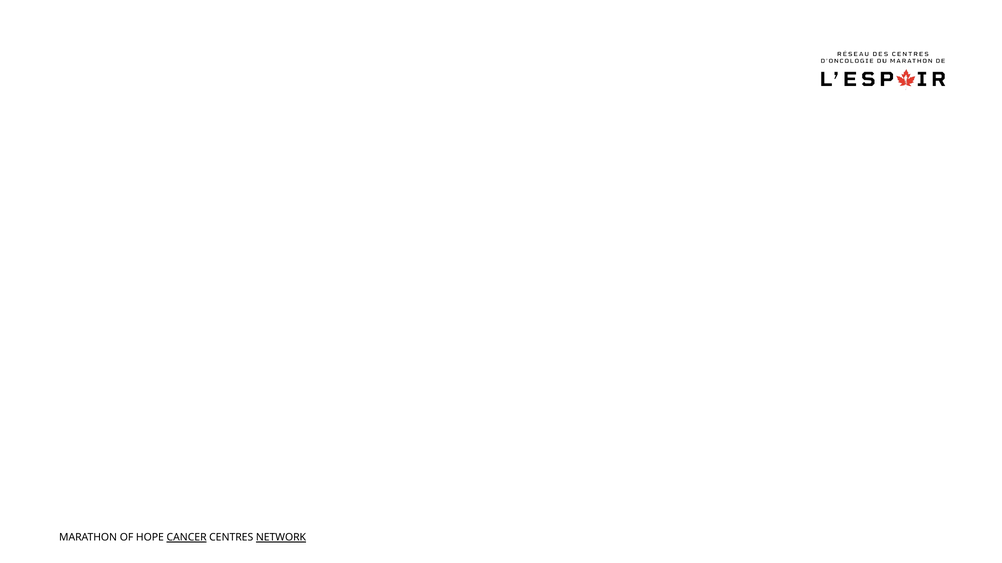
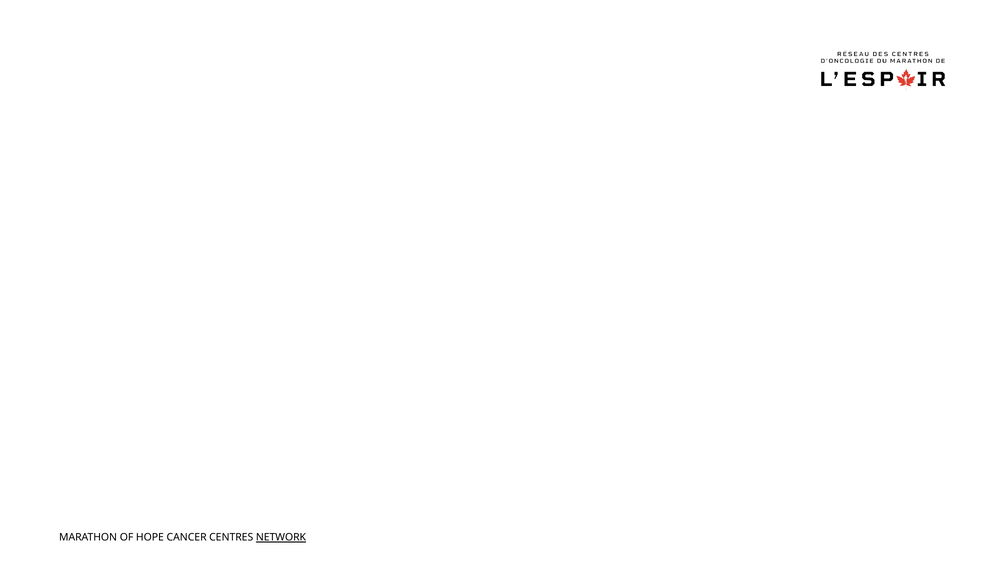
CANCER underline: present -> none (187, 538)
